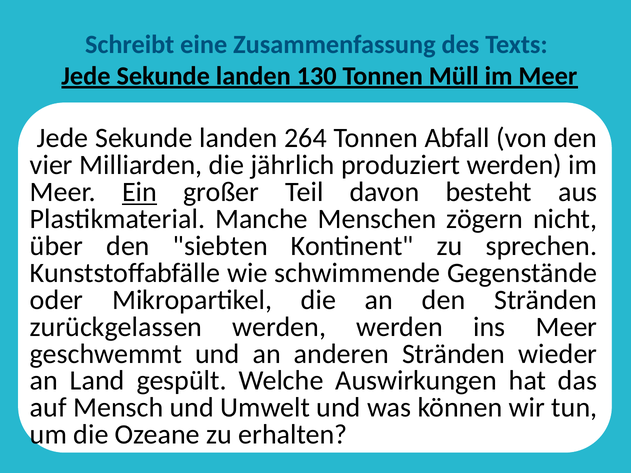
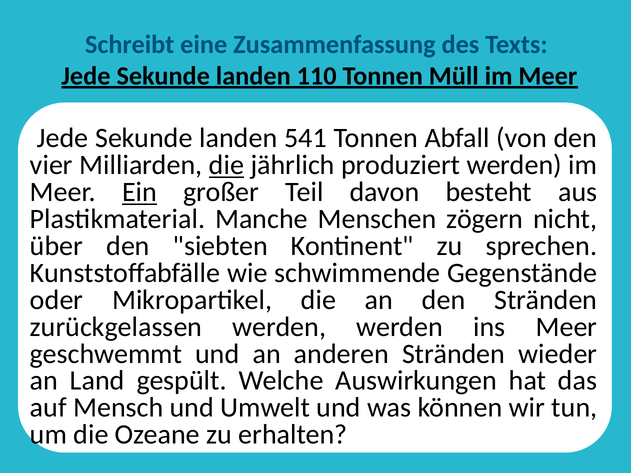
130: 130 -> 110 (317, 76)
264: 264 -> 541 (305, 138)
die underline: none -> present (226, 165)
